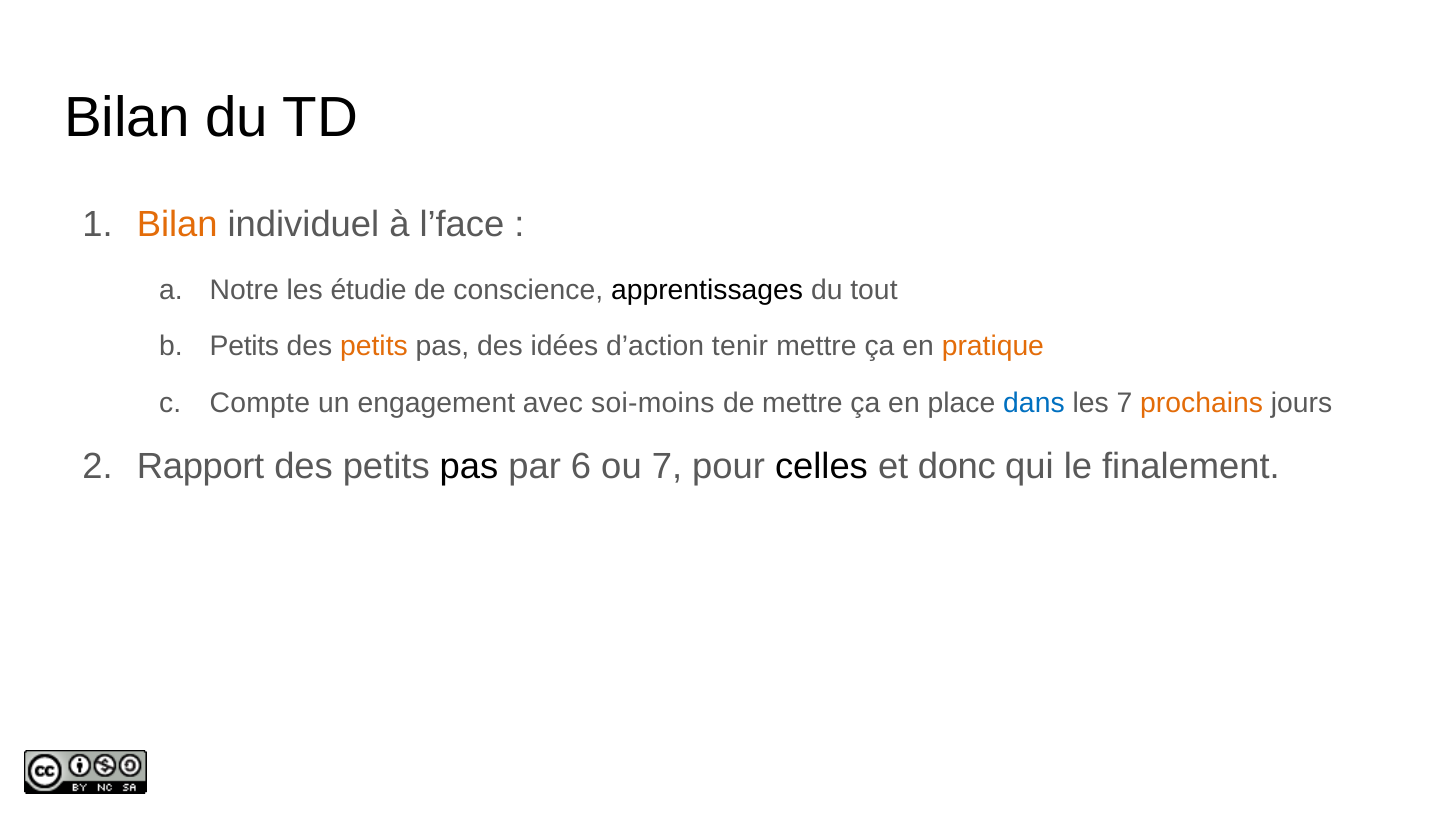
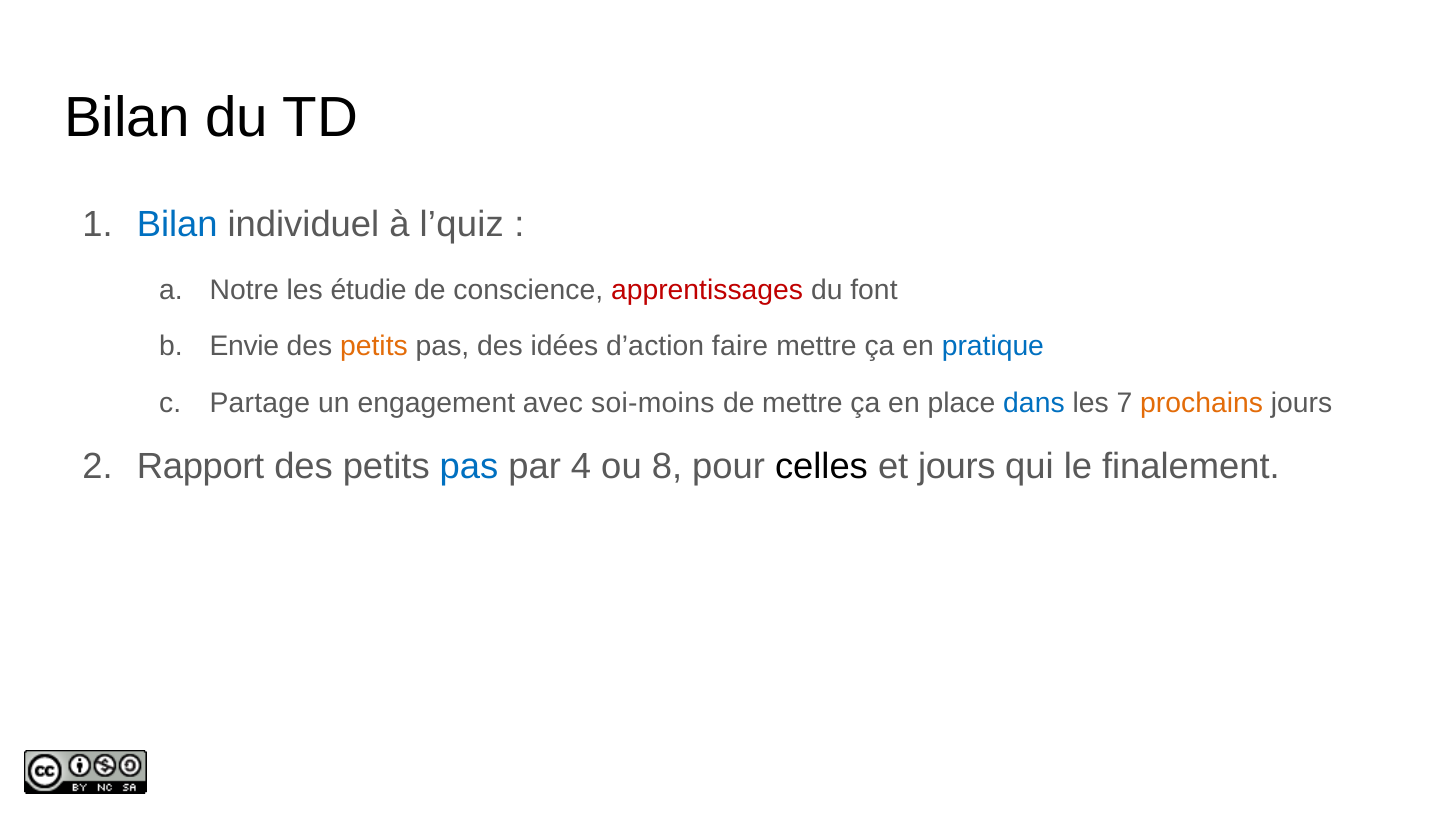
Bilan colour: orange -> blue (177, 225)
l’face: l’face -> l’quiz (462, 225)
apprentissages colour: black -> red (707, 290)
tout: tout -> font (874, 290)
Petits: Petits -> Envie (244, 347)
tenir: tenir -> faire (740, 347)
pratique colour: orange -> blue (993, 347)
Compte: Compte -> Partage (260, 404)
pas colour: black -> blue (469, 466)
6: 6 -> 4 (581, 466)
ou 7: 7 -> 8 (667, 466)
et donc: donc -> jours (957, 466)
